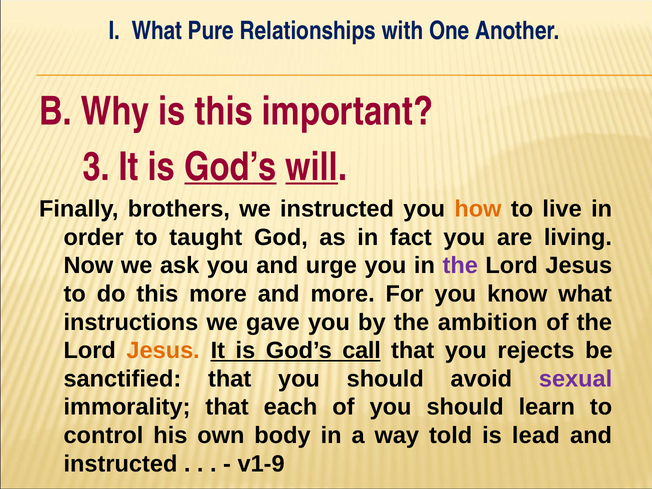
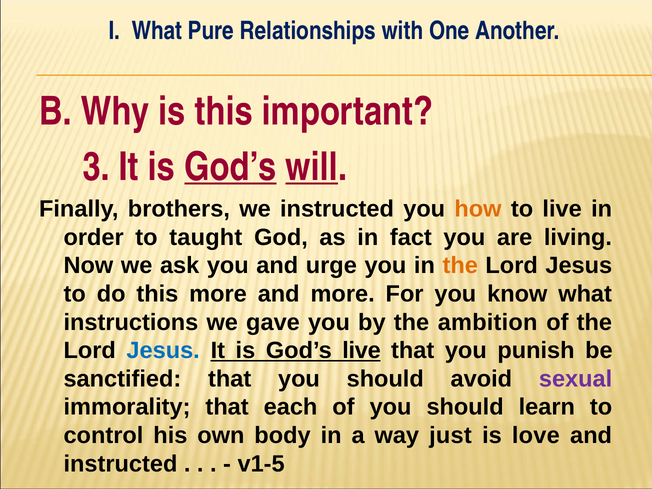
the colour: purple -> orange (460, 266)
Jesus colour: orange -> blue (163, 351)
God’s call: call -> live (362, 351)
rejects: rejects -> punish (536, 351)
told: told -> just (450, 435)
lead: lead -> love (536, 435)
v1-9: v1-9 -> v1-5 (261, 464)
